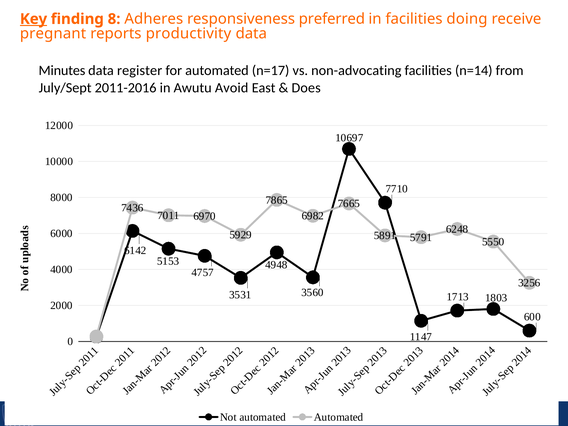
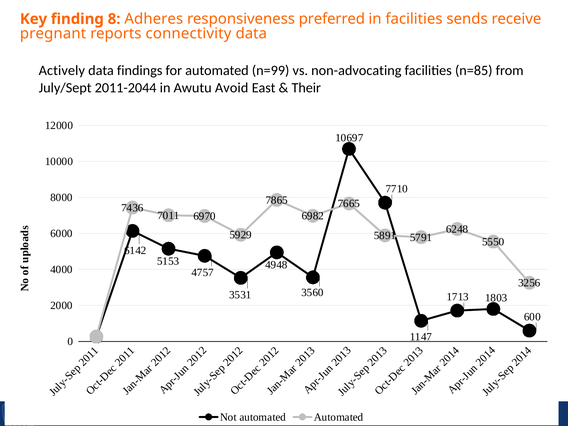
Key underline: present -> none (33, 19)
doing: doing -> sends (467, 19)
productivity: productivity -> connectivity (188, 34)
Minutes: Minutes -> Actively (62, 71)
register: register -> findings (140, 71)
n=17: n=17 -> n=99 (271, 71)
n=14: n=14 -> n=85 (474, 71)
2011-2016: 2011-2016 -> 2011-2044 (126, 88)
Does: Does -> Their (306, 88)
